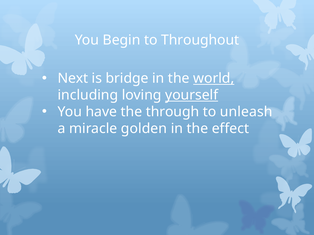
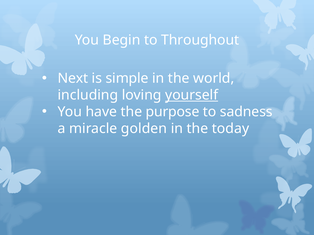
bridge: bridge -> simple (127, 79)
world underline: present -> none (214, 79)
through: through -> purpose (173, 112)
unleash: unleash -> sadness (246, 112)
effect: effect -> today (230, 129)
